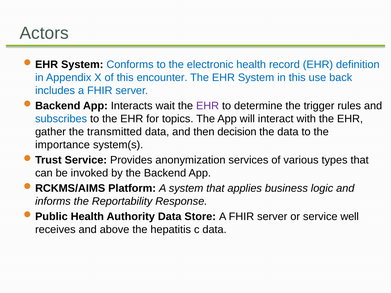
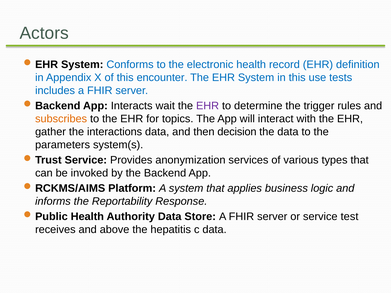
back: back -> tests (341, 78)
subscribes colour: blue -> orange (61, 119)
transmitted: transmitted -> interactions (115, 132)
importance: importance -> parameters (63, 145)
well: well -> test (350, 217)
